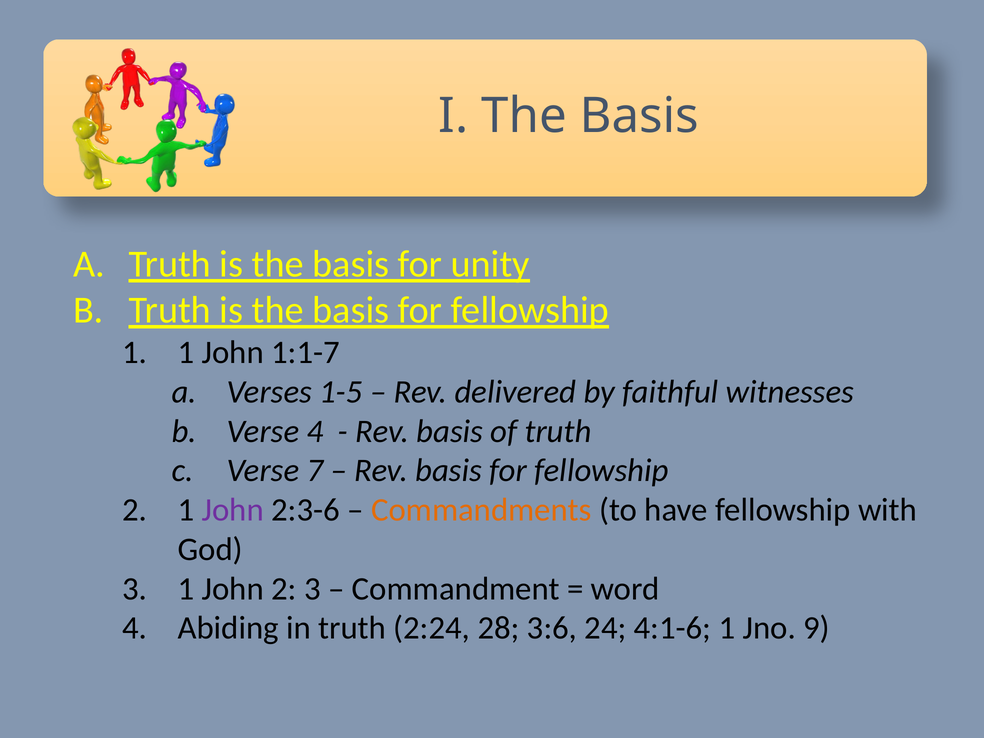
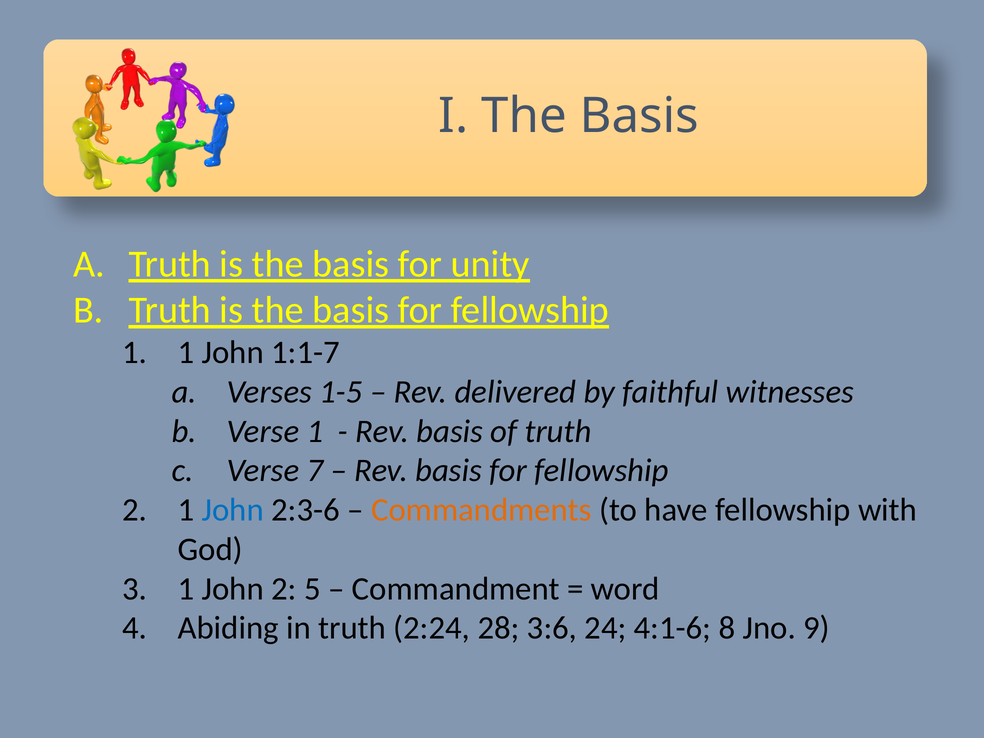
Verse 4: 4 -> 1 (315, 431)
John colour: purple -> blue (233, 510)
2 3: 3 -> 5 (312, 589)
4:1-6 1: 1 -> 8 (727, 628)
